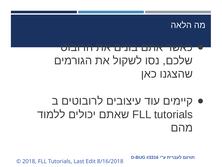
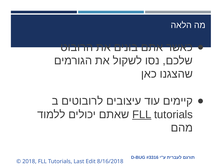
FLL underline: none -> present (142, 114)
